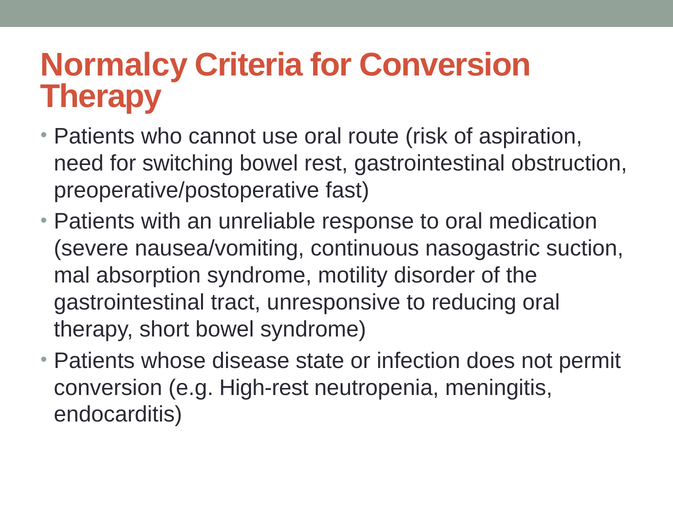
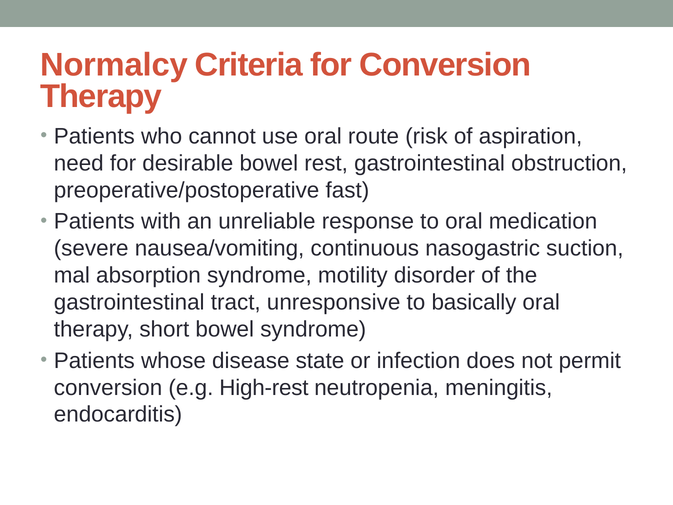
switching: switching -> desirable (188, 163)
reducing: reducing -> basically (474, 302)
